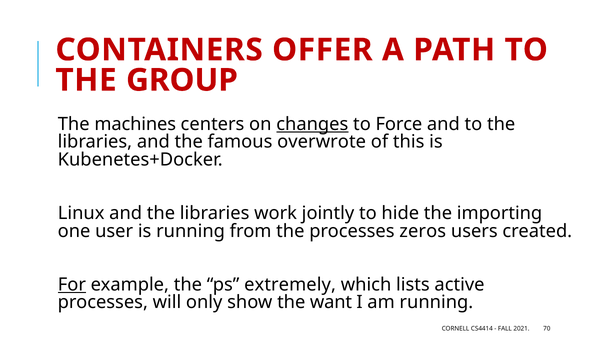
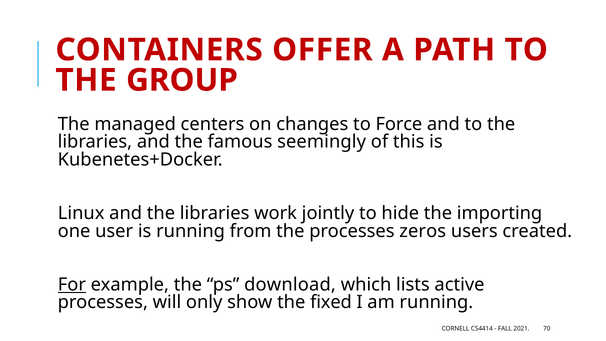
machines: machines -> managed (135, 124)
changes underline: present -> none (312, 124)
overwrote: overwrote -> seemingly (322, 142)
extremely: extremely -> download (290, 284)
want: want -> fixed (331, 302)
